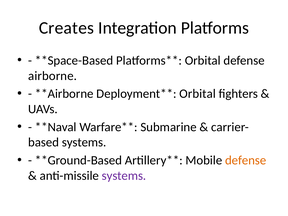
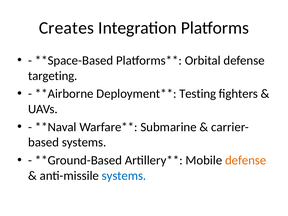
airborne: airborne -> targeting (53, 76)
Orbital: Orbital -> Testing (198, 94)
systems colour: purple -> blue (124, 176)
